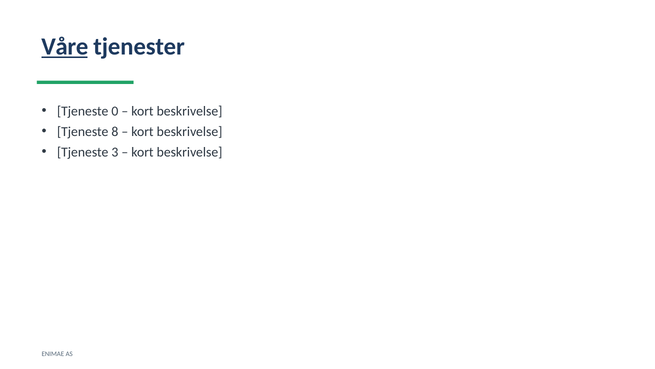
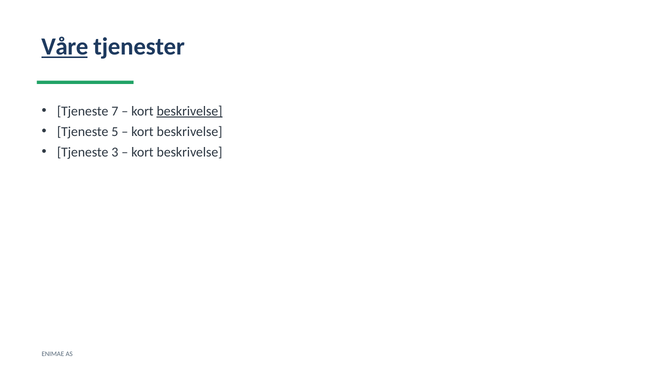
0: 0 -> 7 (115, 111)
beskrivelse underline: none -> present (190, 111)
8: 8 -> 5 (115, 131)
